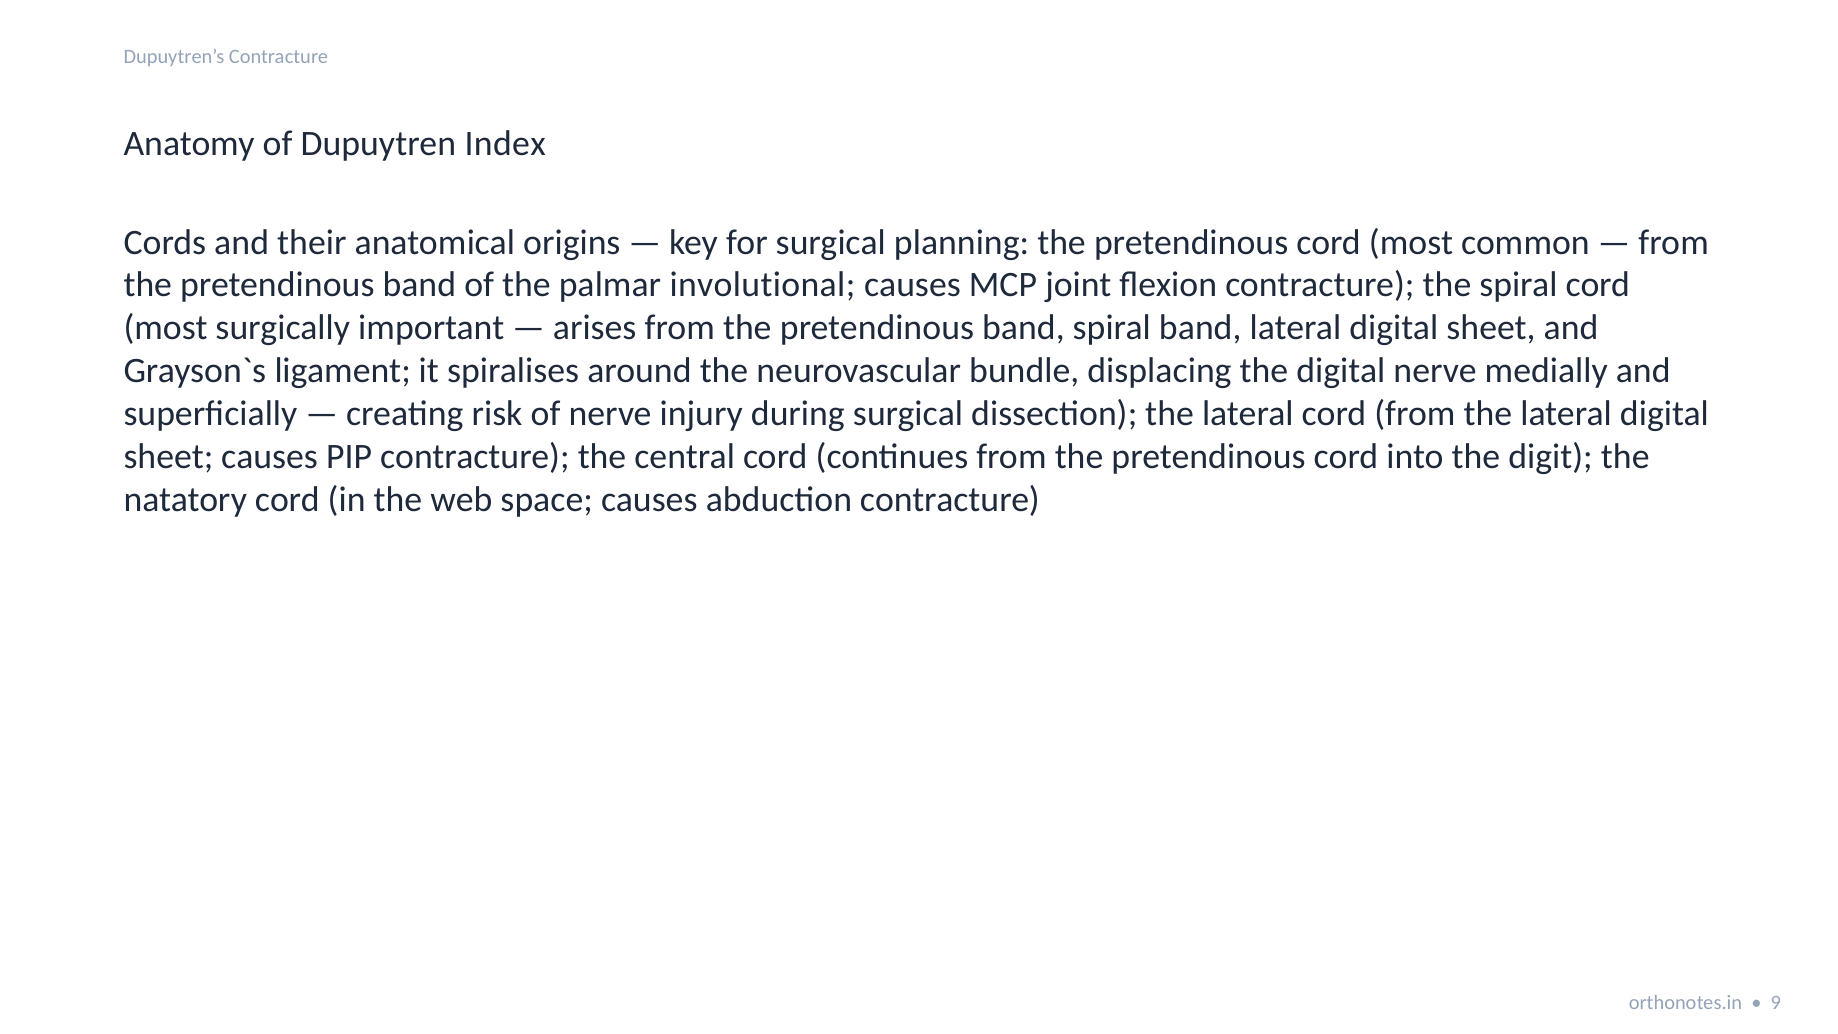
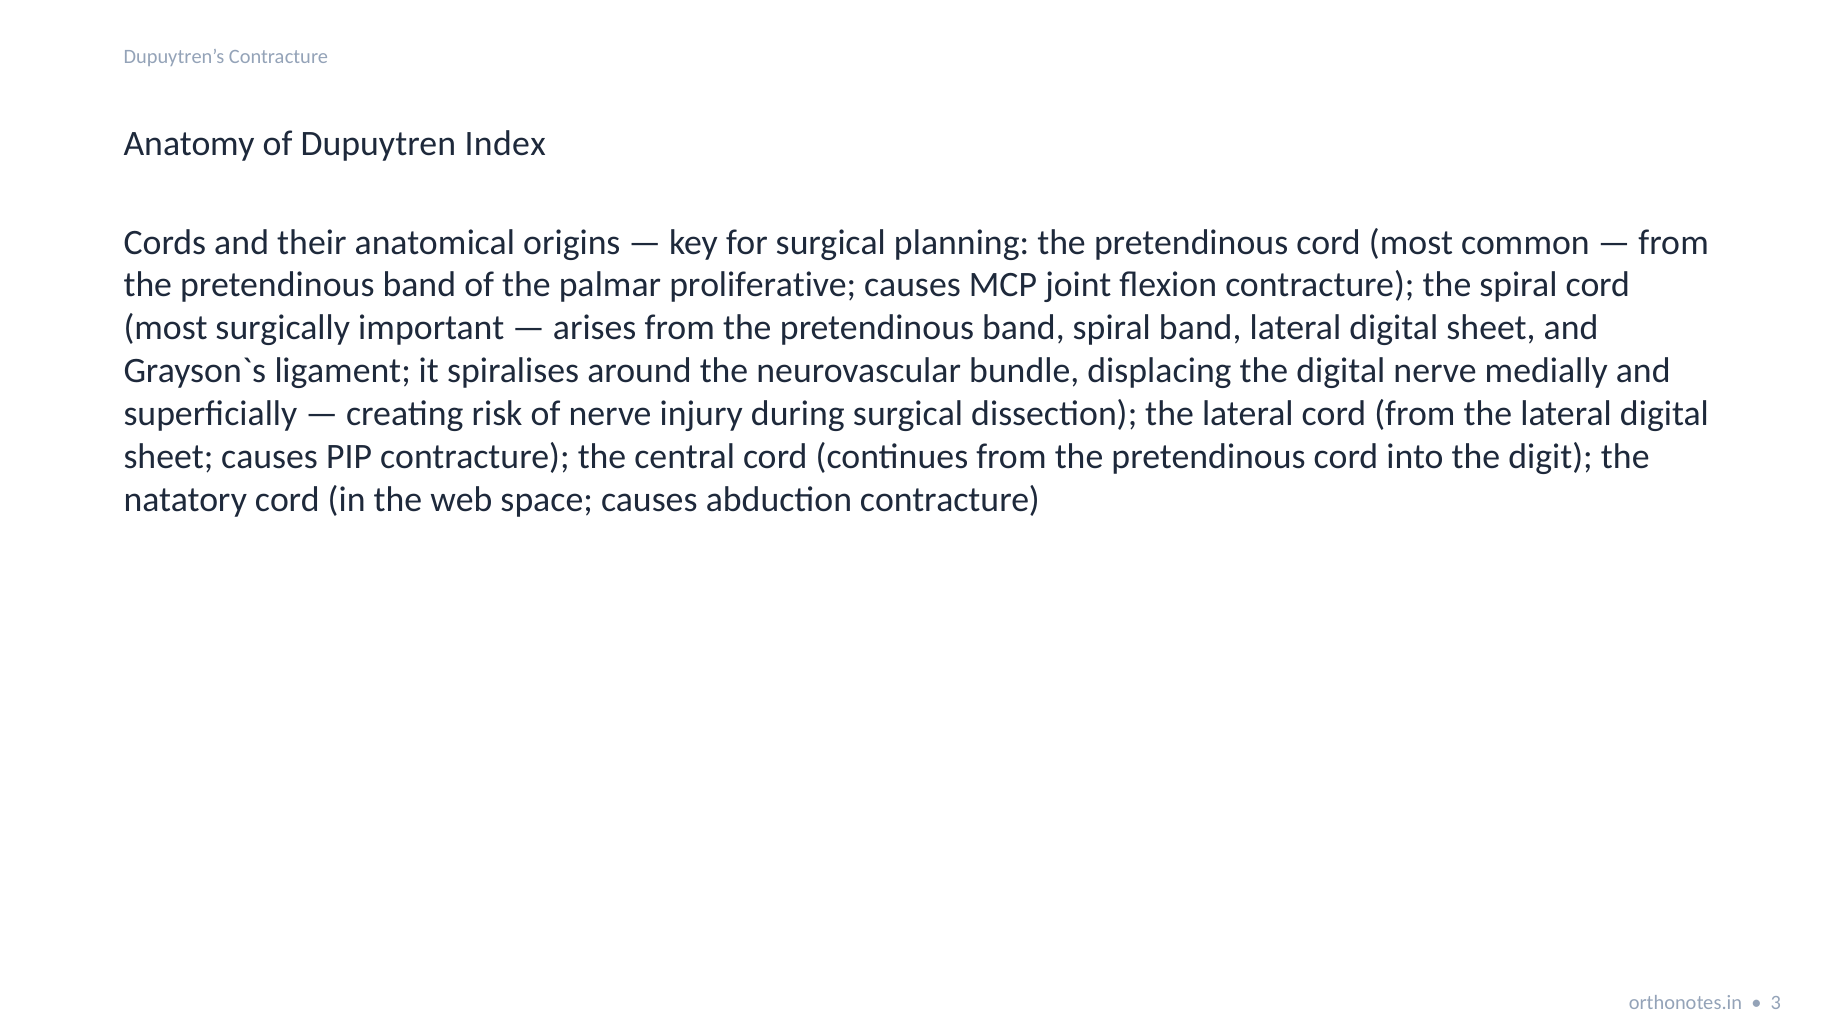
involutional: involutional -> proliferative (763, 285)
9: 9 -> 3 (1776, 1003)
